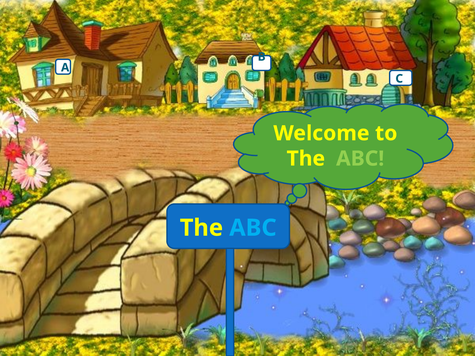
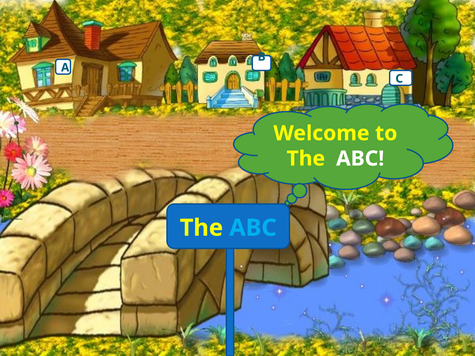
ABC colour: light green -> white (360, 159)
